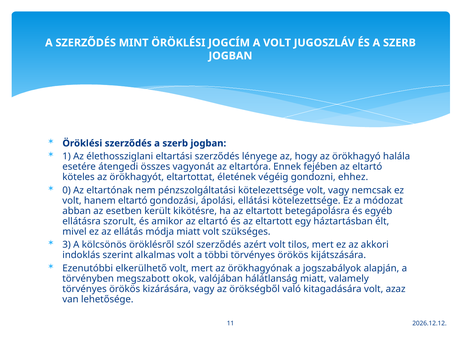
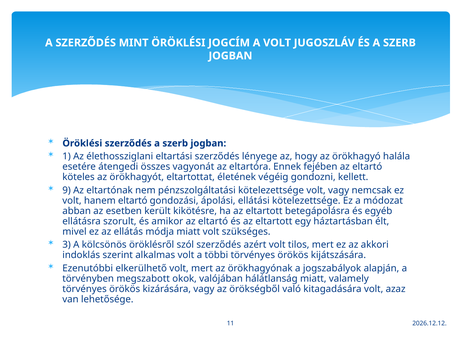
ehhez: ehhez -> kellett (353, 178)
0: 0 -> 9 (67, 191)
